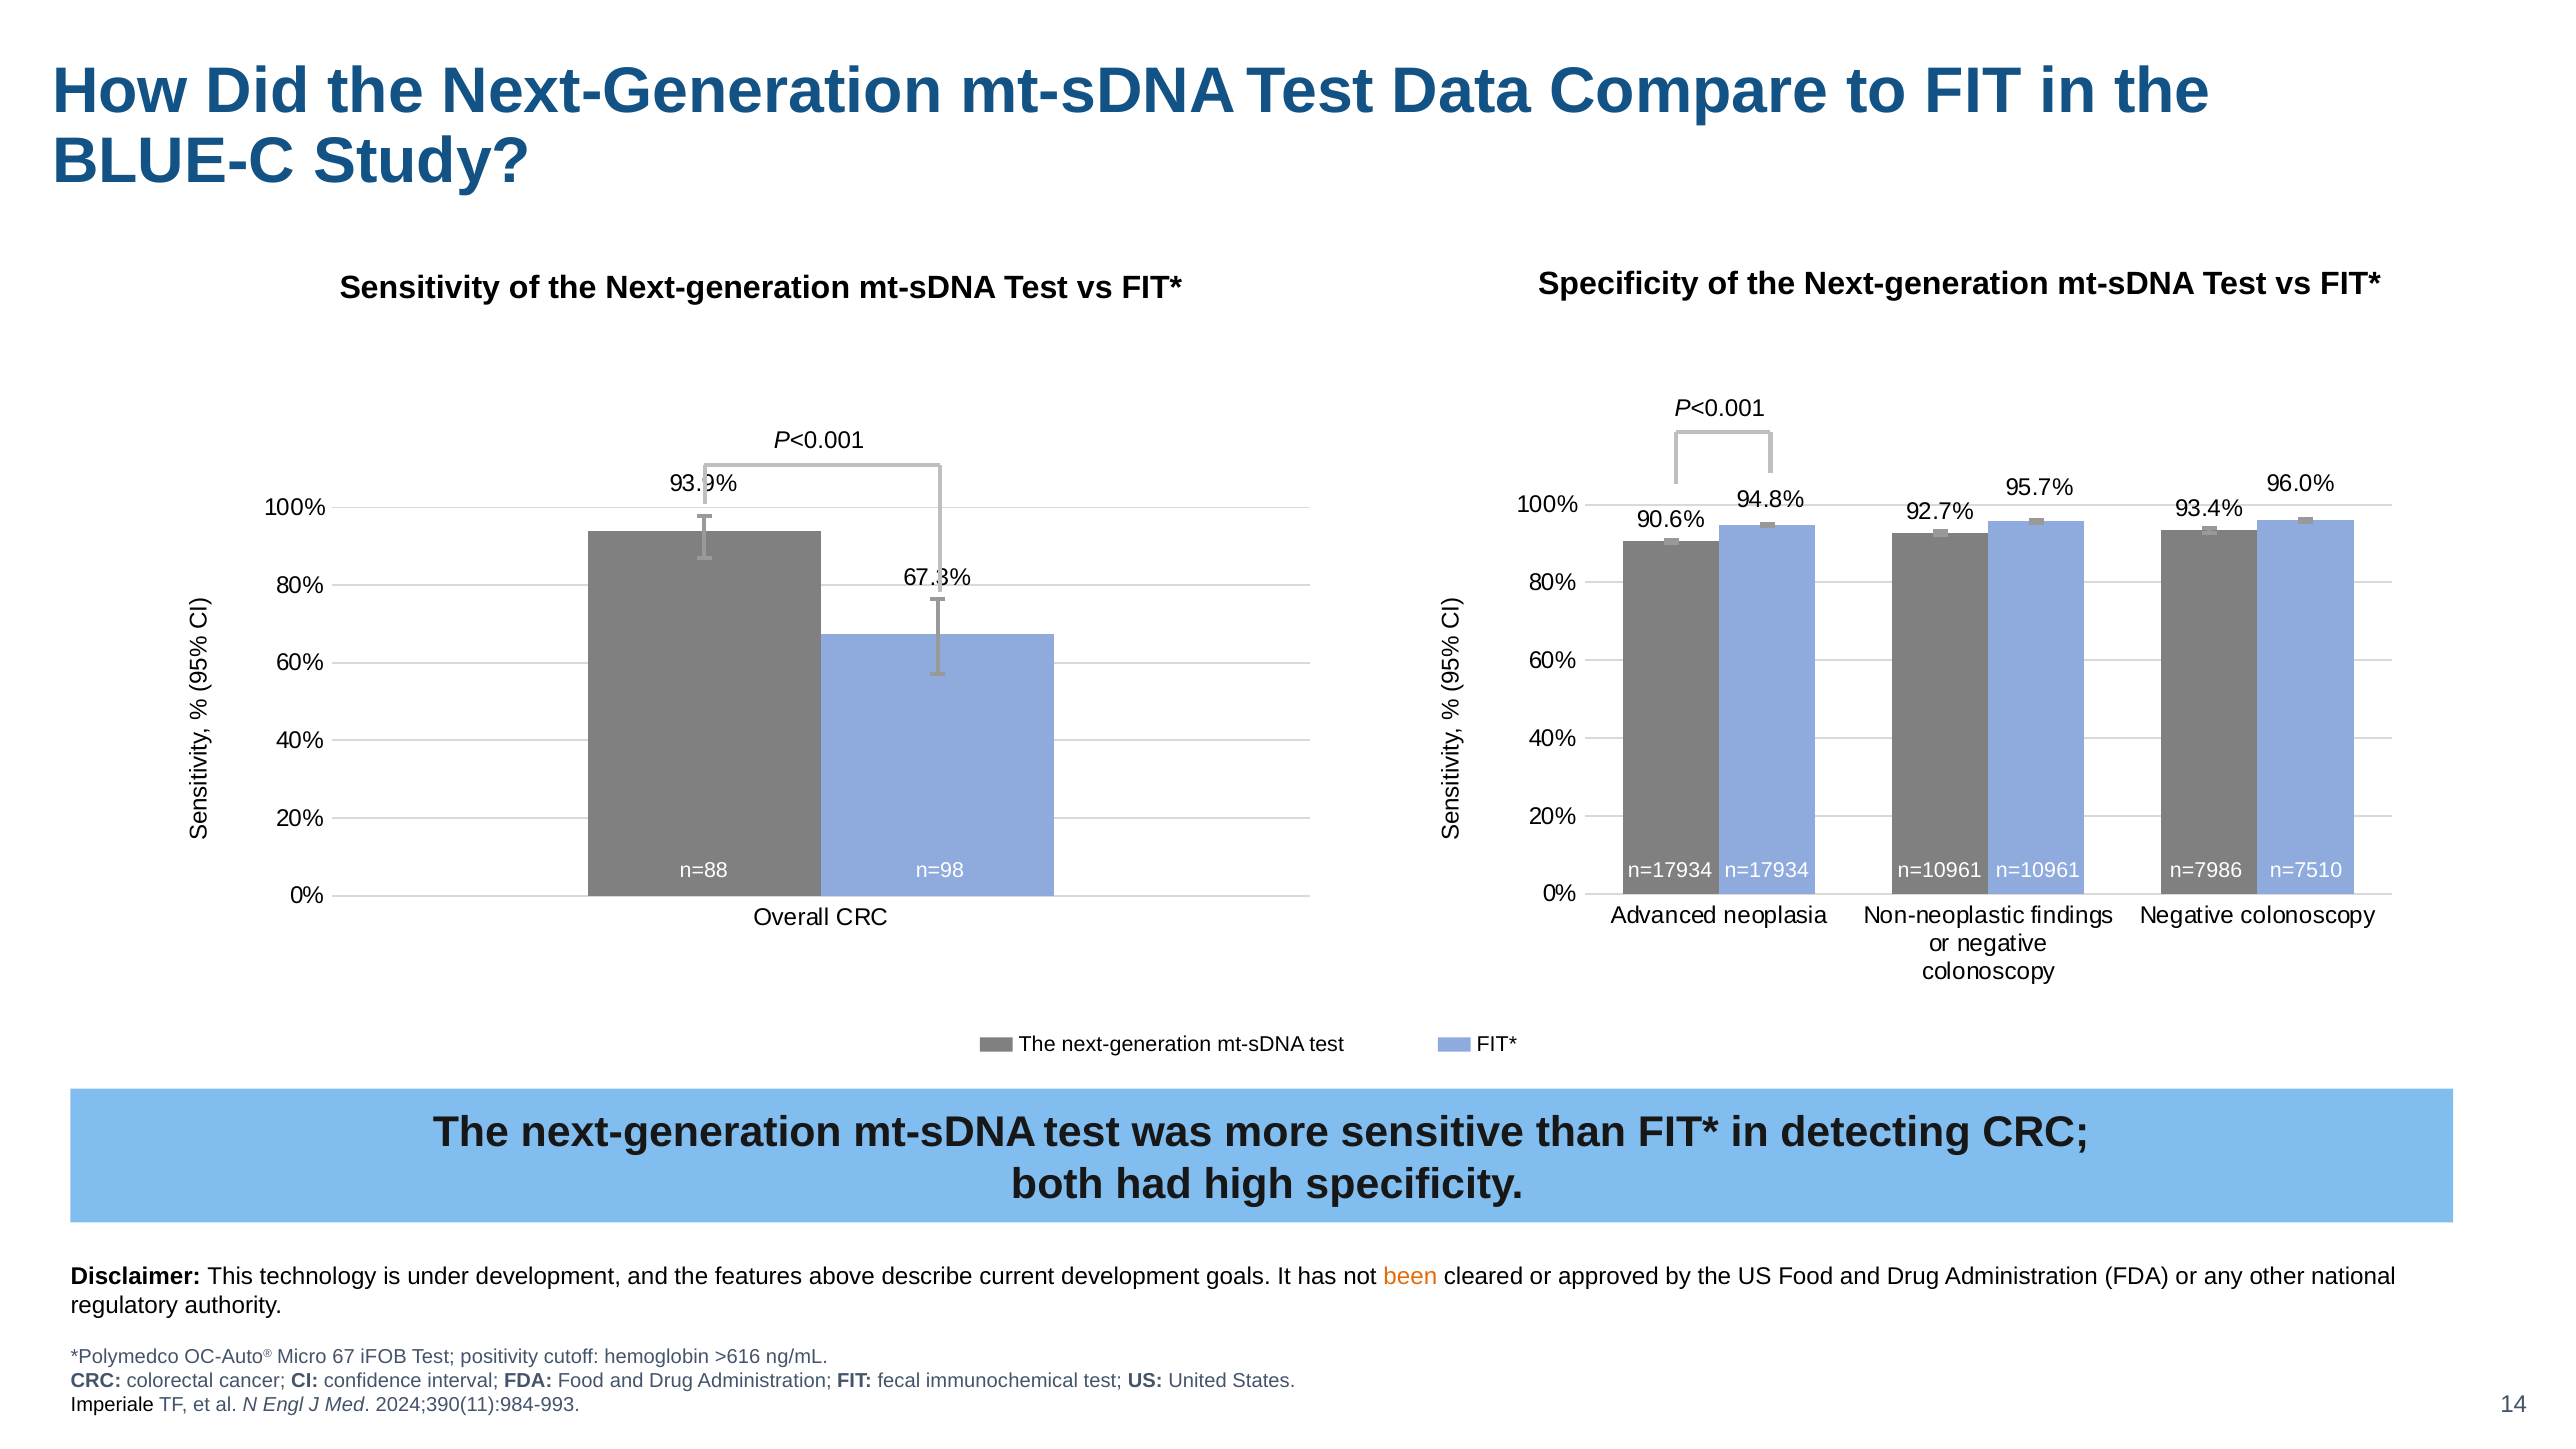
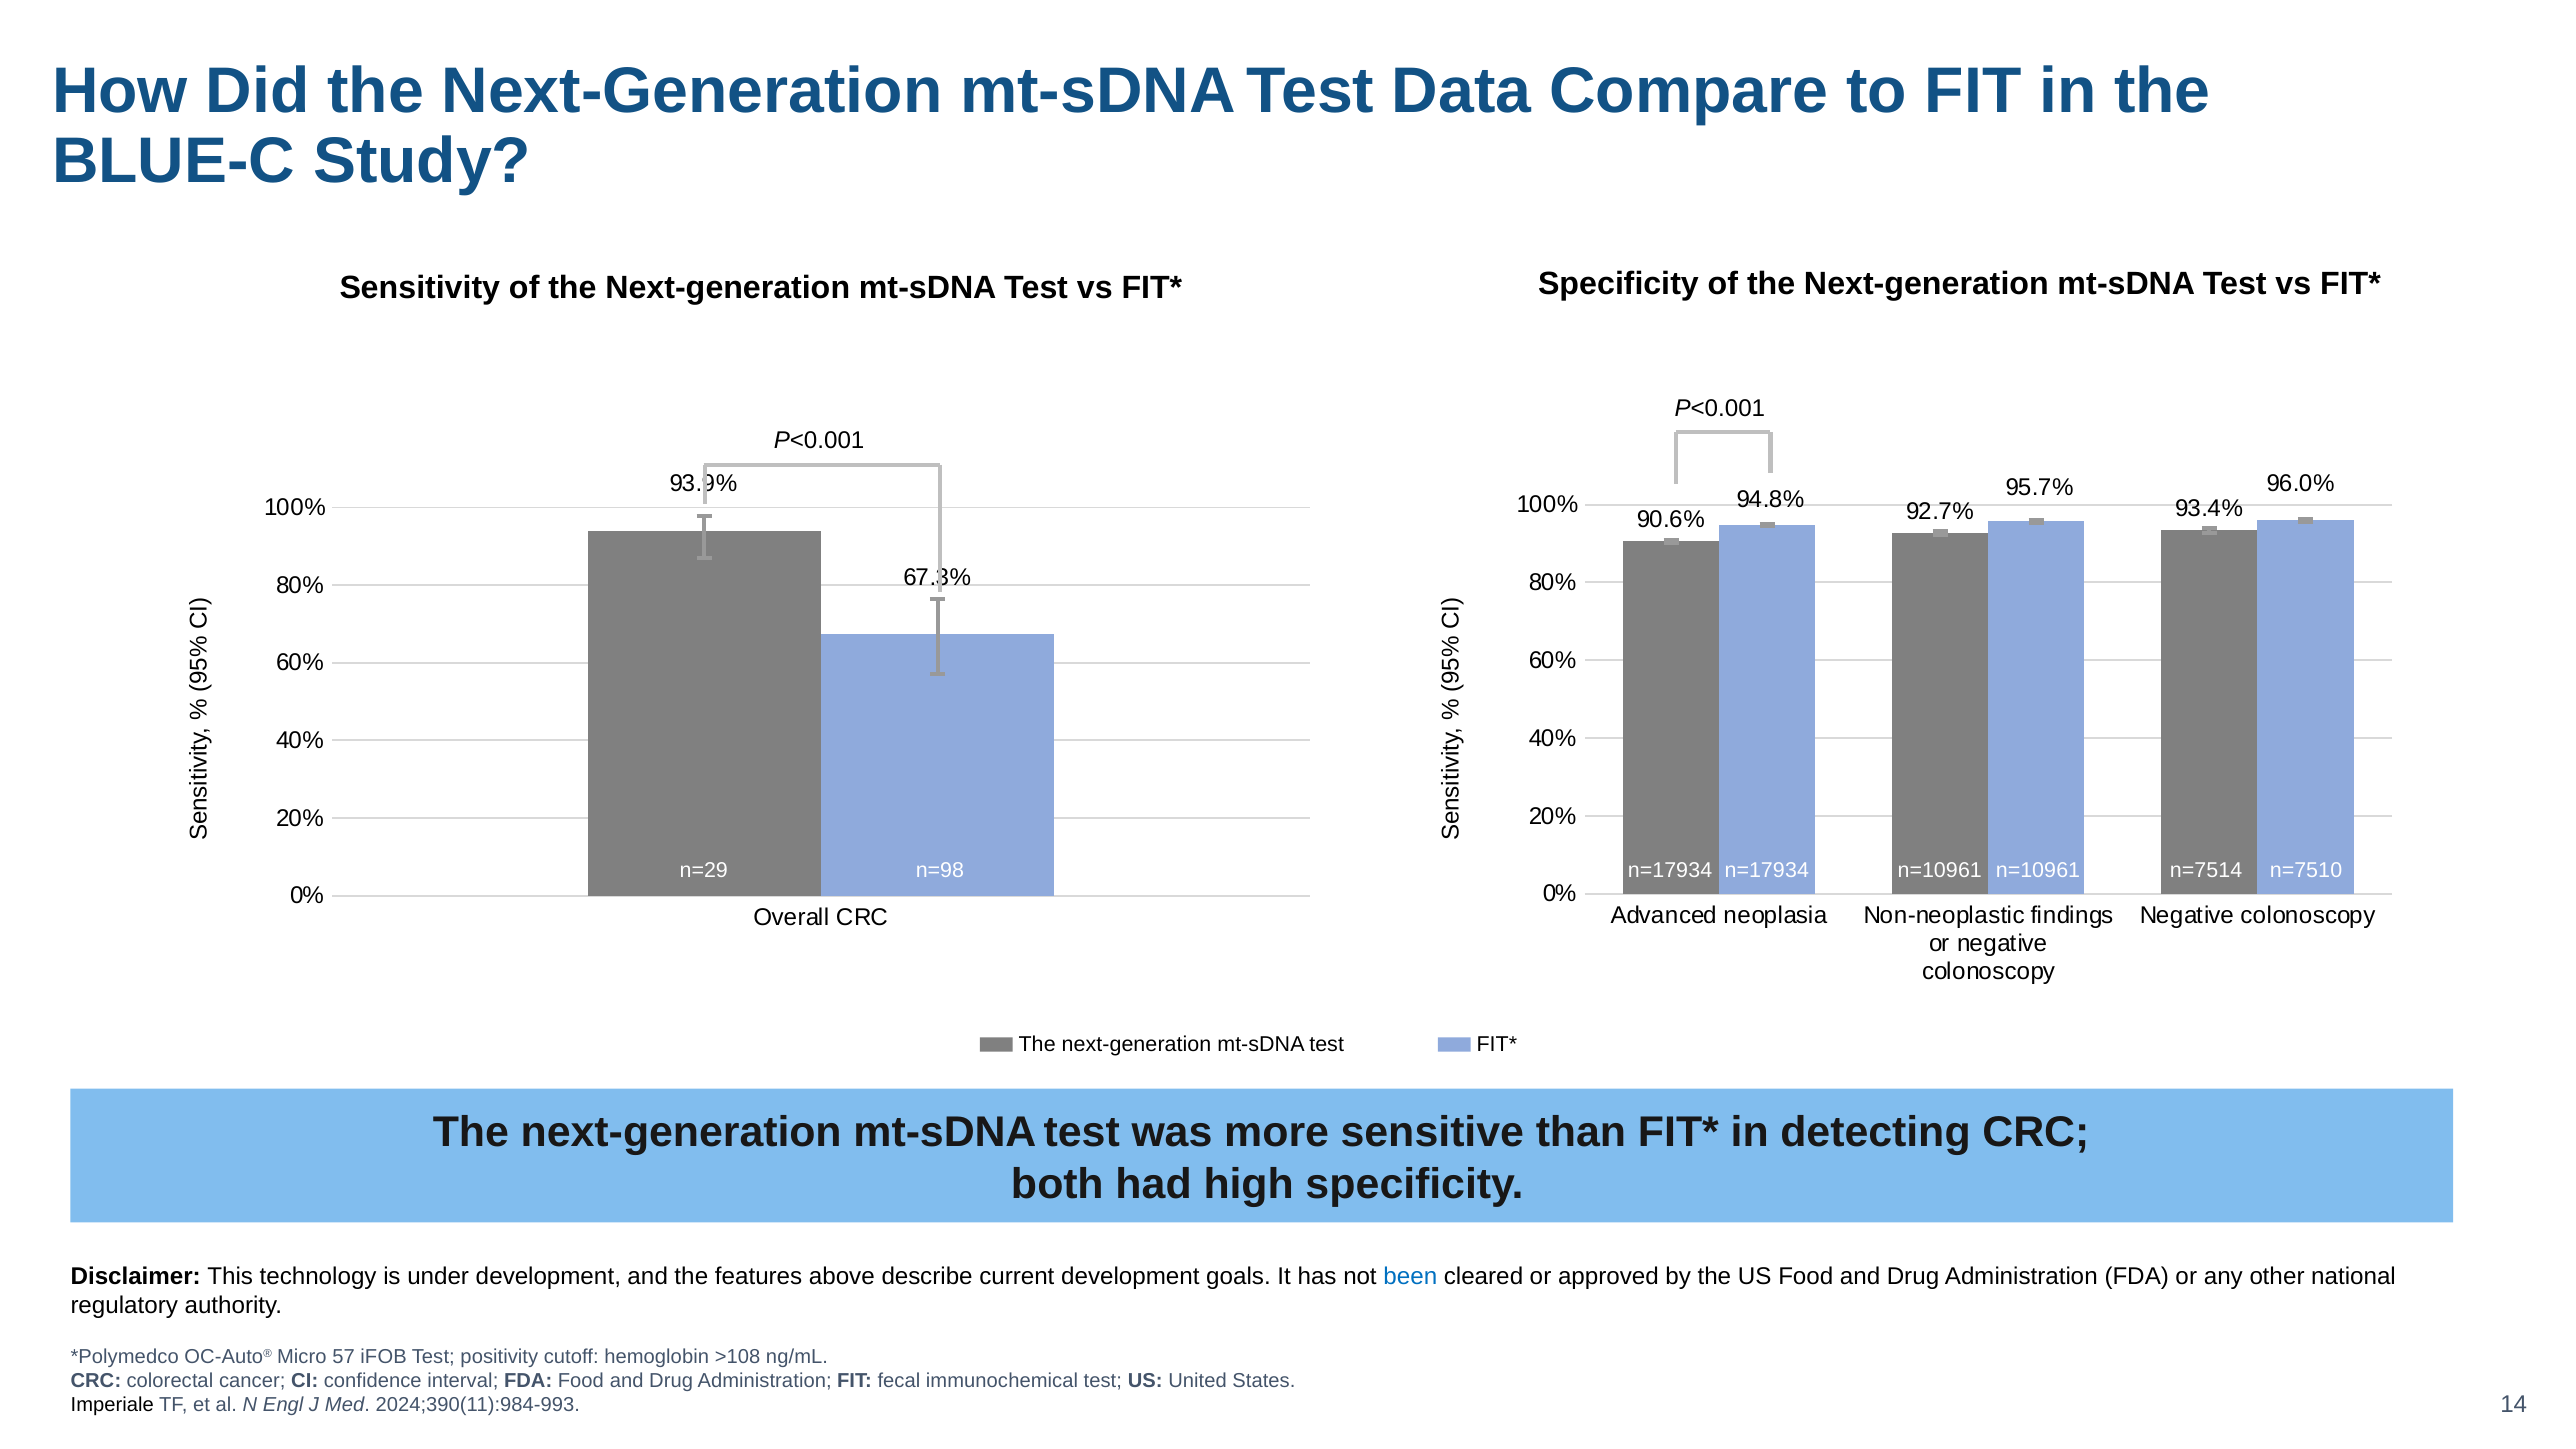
n=88: n=88 -> n=29 (704, 870)
n=7986: n=7986 -> n=7514 (2206, 870)
been colour: orange -> blue (1410, 1277)
67: 67 -> 57 (344, 1357)
>616: >616 -> >108 (738, 1357)
